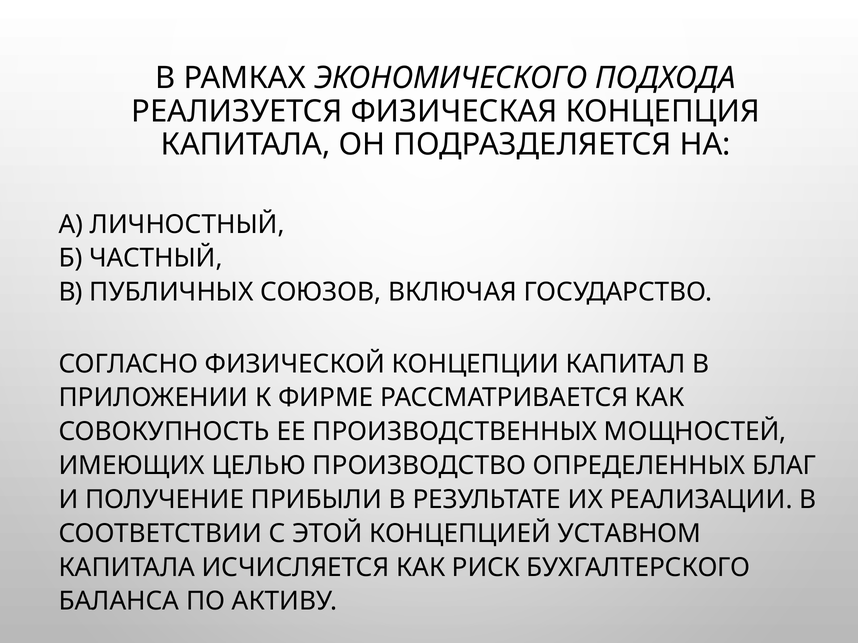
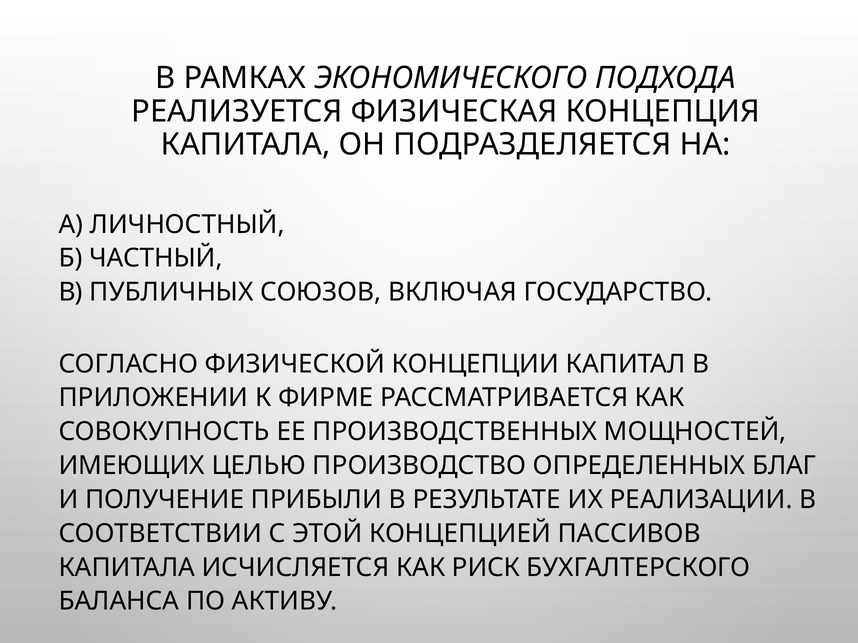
УСТАВНОМ: УСТАВНОМ -> ПАССИВОВ (629, 534)
